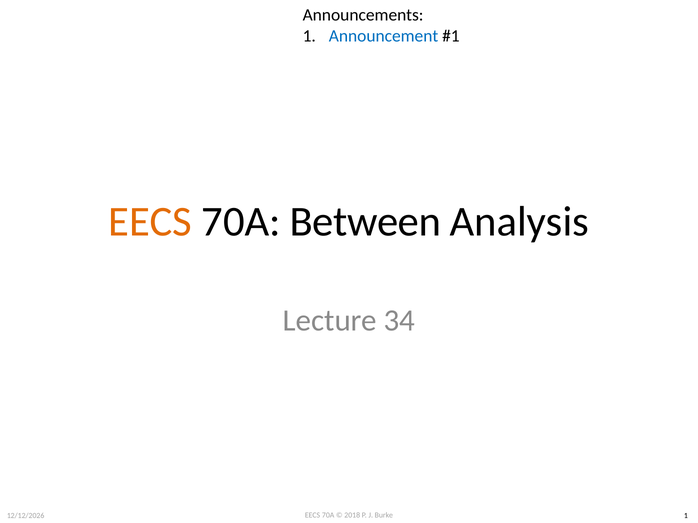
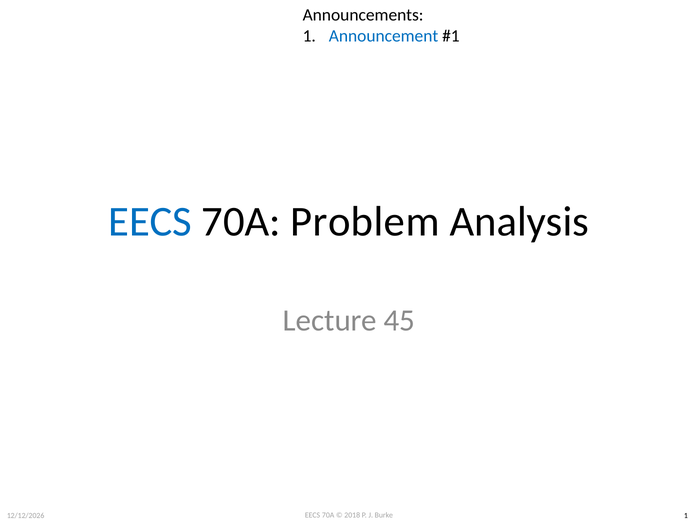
EECS colour: orange -> blue (150, 222)
Between: Between -> Problem (365, 222)
34: 34 -> 45 (399, 321)
